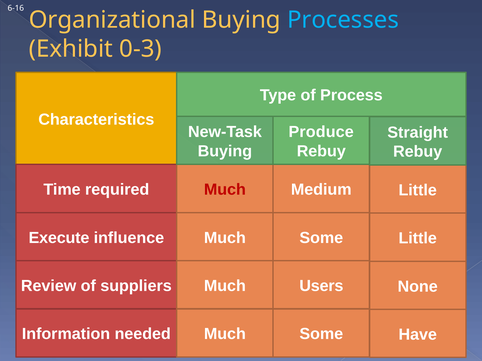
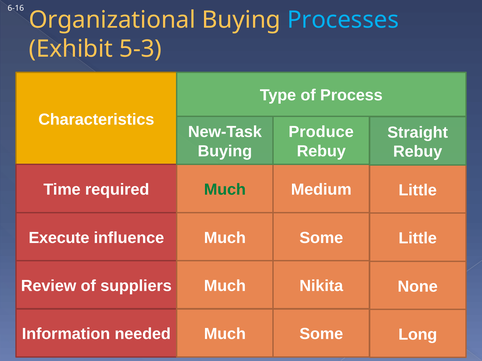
0-3: 0-3 -> 5-3 (141, 49)
Much colour: red -> green (225, 190)
Users: Users -> Nikita (321, 286)
Have: Have -> Long (418, 335)
